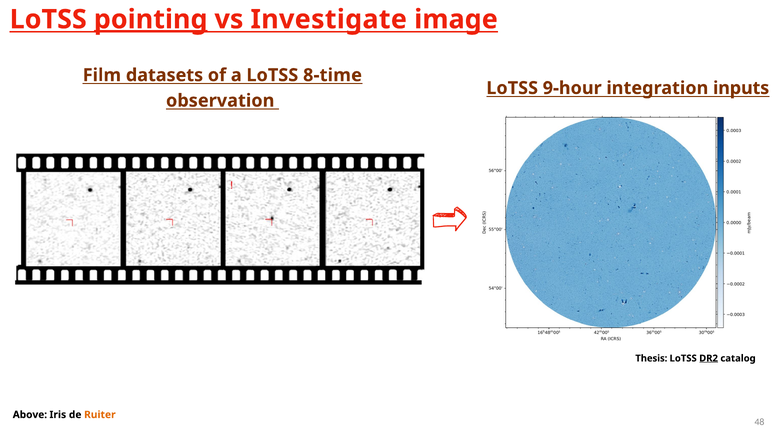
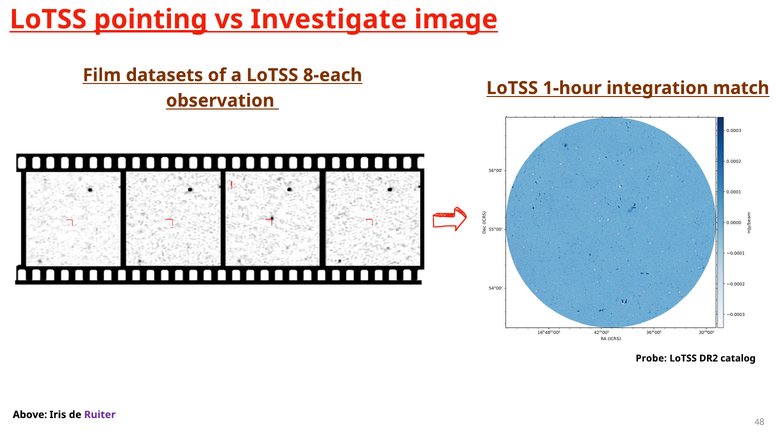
8-time: 8-time -> 8-each (333, 75)
9-hour: 9-hour -> 1-hour (572, 88)
inputs: inputs -> match (741, 88)
Thesis: Thesis -> Probe (651, 358)
DR2 underline: present -> none (709, 358)
Ruiter colour: orange -> purple (100, 414)
